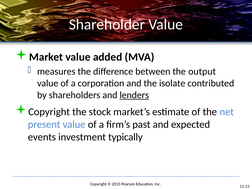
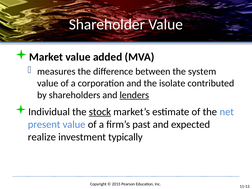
output: output -> system (202, 72)
Copyright: Copyright -> Individual (49, 112)
stock underline: none -> present (100, 112)
events: events -> realize (42, 137)
